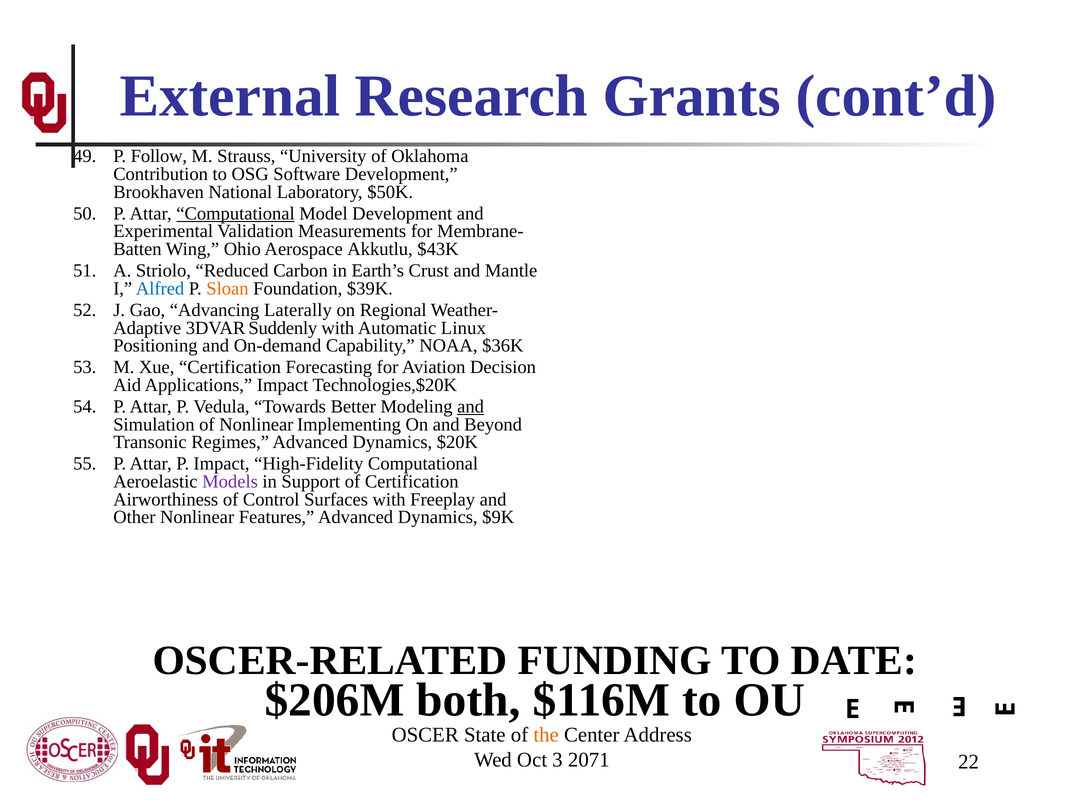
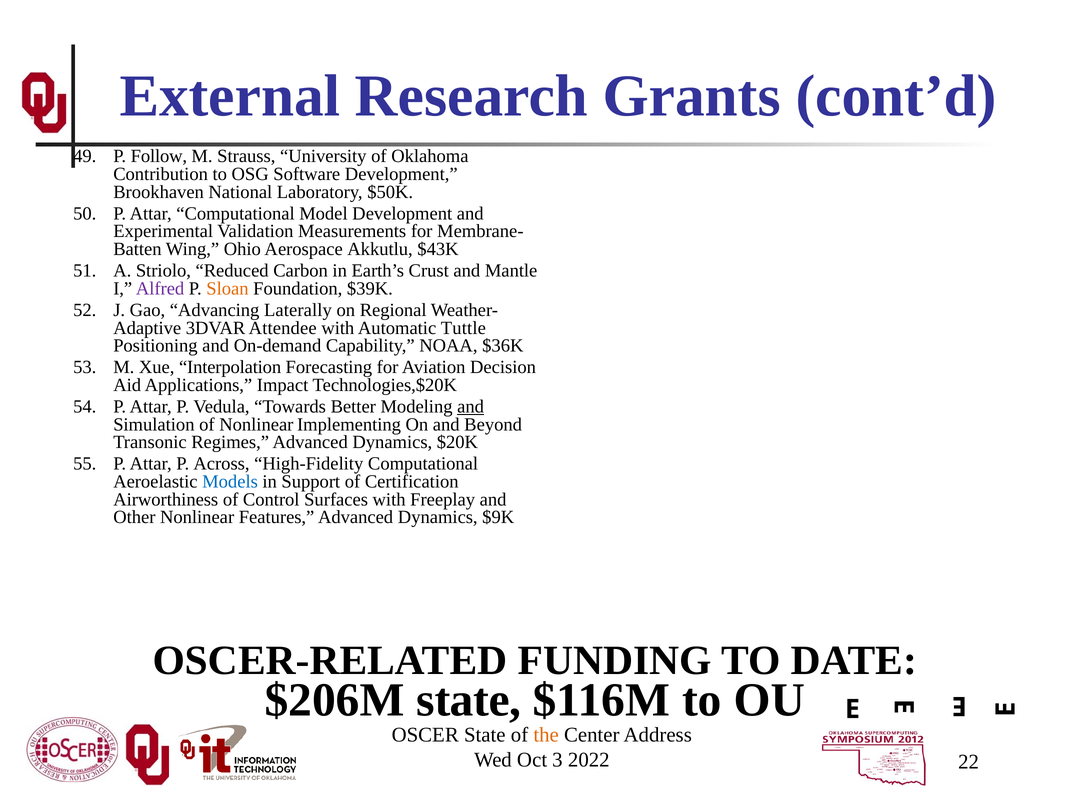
Computational underline: present -> none (236, 213)
Alfred colour: blue -> purple (160, 288)
Suddenly: Suddenly -> Attendee (283, 328)
Linux: Linux -> Tuttle (463, 328)
Xue Certification: Certification -> Interpolation (230, 367)
P Impact: Impact -> Across (222, 464)
Models colour: purple -> blue (230, 481)
$206M both: both -> state (469, 699)
2071: 2071 -> 2022 (589, 759)
